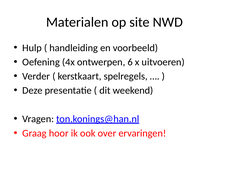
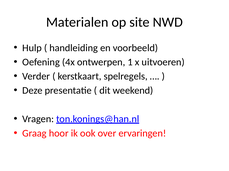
6: 6 -> 1 (130, 62)
